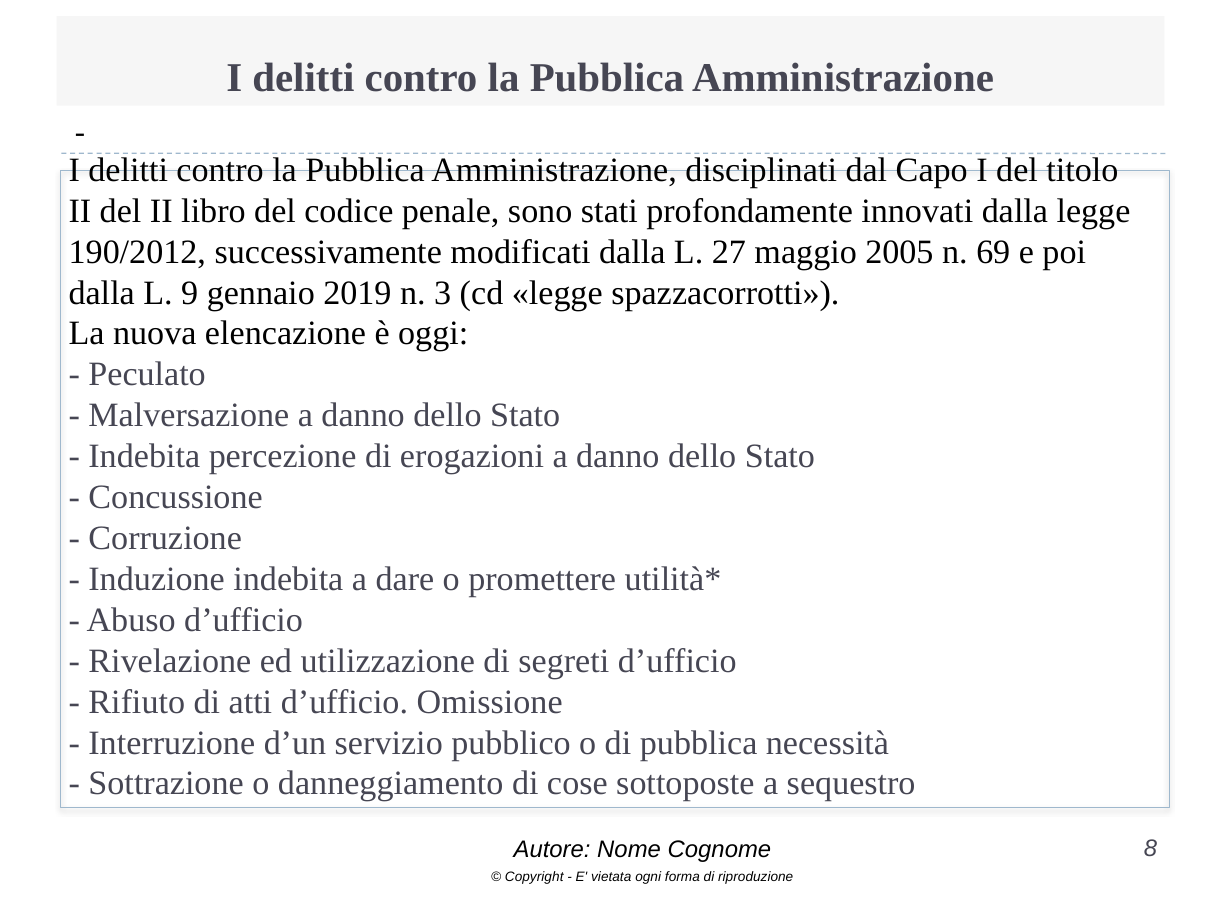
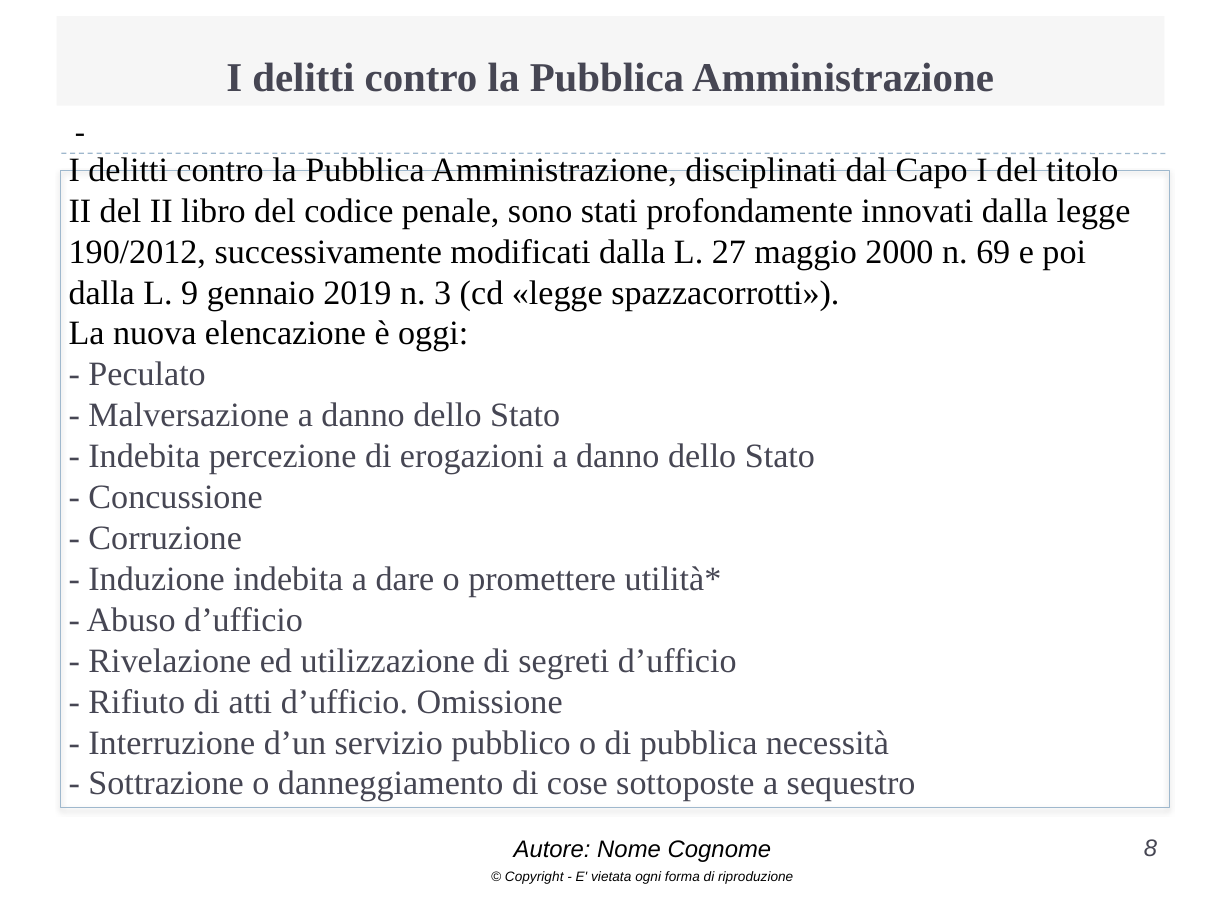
2005: 2005 -> 2000 (899, 252)
